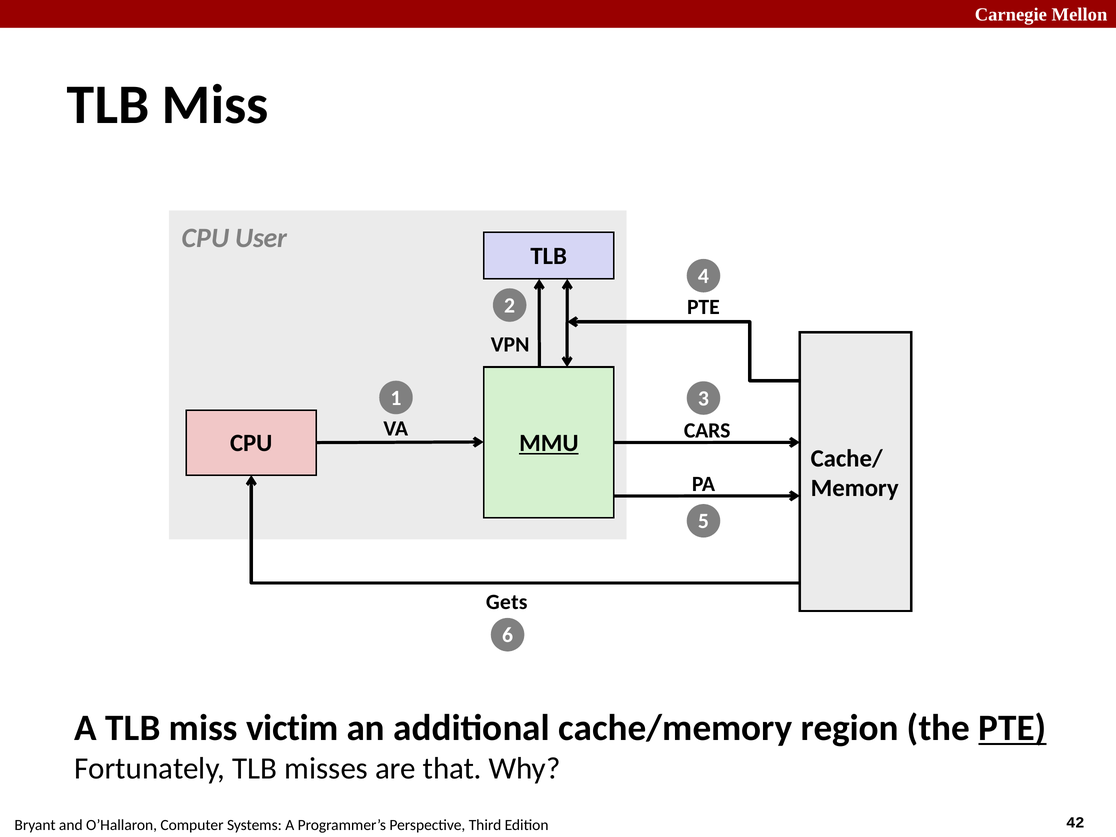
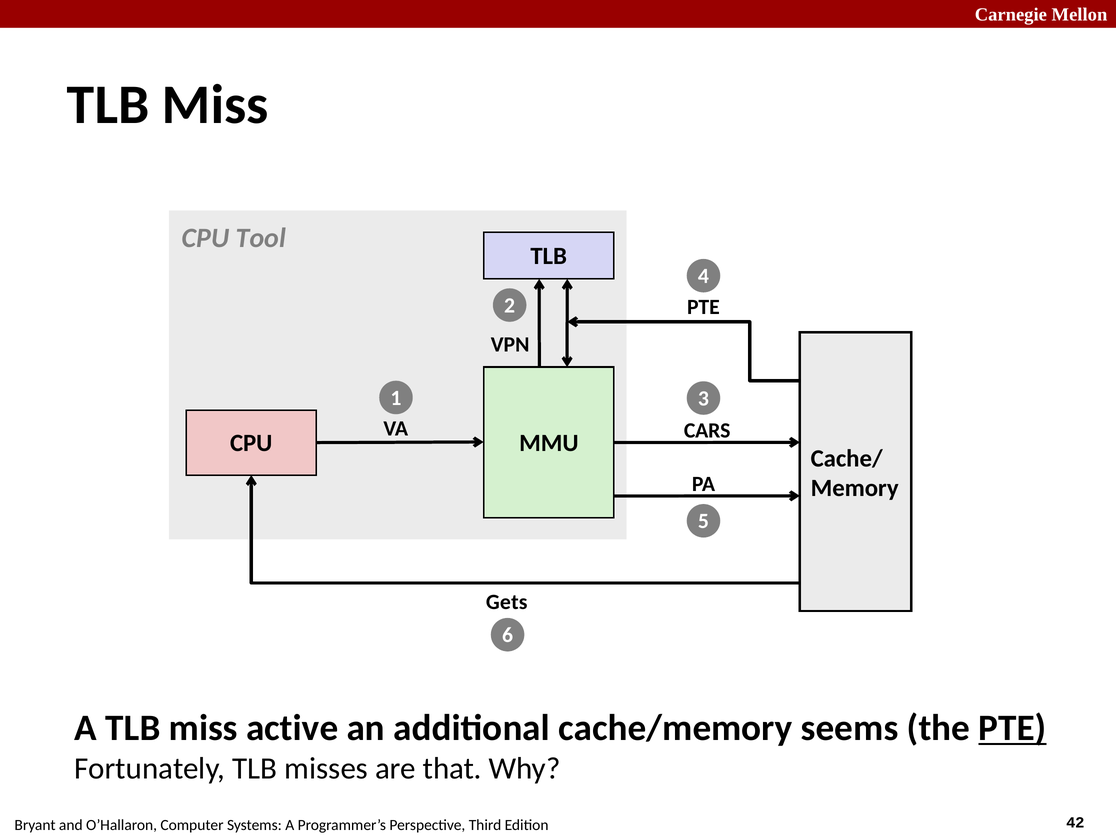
User: User -> Tool (261, 238)
MMU underline: present -> none (549, 443)
victim: victim -> active (292, 728)
region: region -> seems (850, 728)
